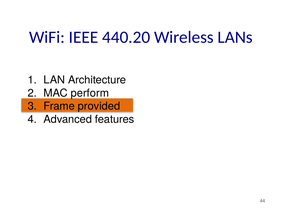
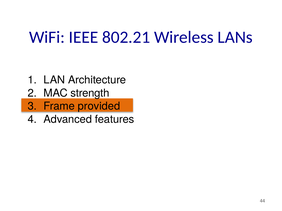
440.20: 440.20 -> 802.21 (126, 37)
perform: perform -> strength (90, 93)
